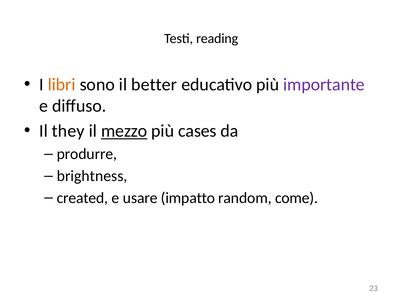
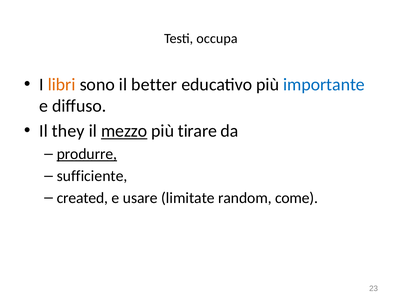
reading: reading -> occupa (217, 38)
importante colour: purple -> blue (324, 84)
cases: cases -> tirare (197, 131)
produrre underline: none -> present (87, 154)
brightness: brightness -> sufficiente (92, 176)
impatto: impatto -> limitate (188, 198)
